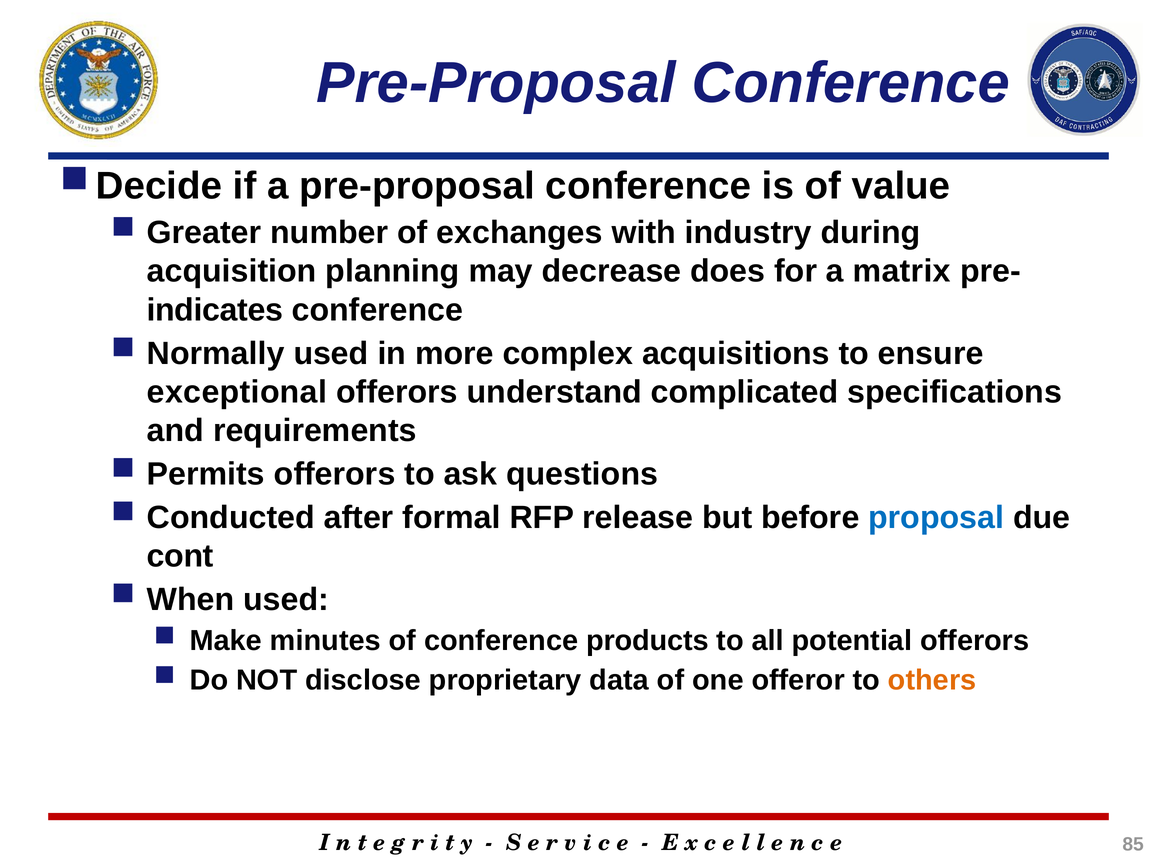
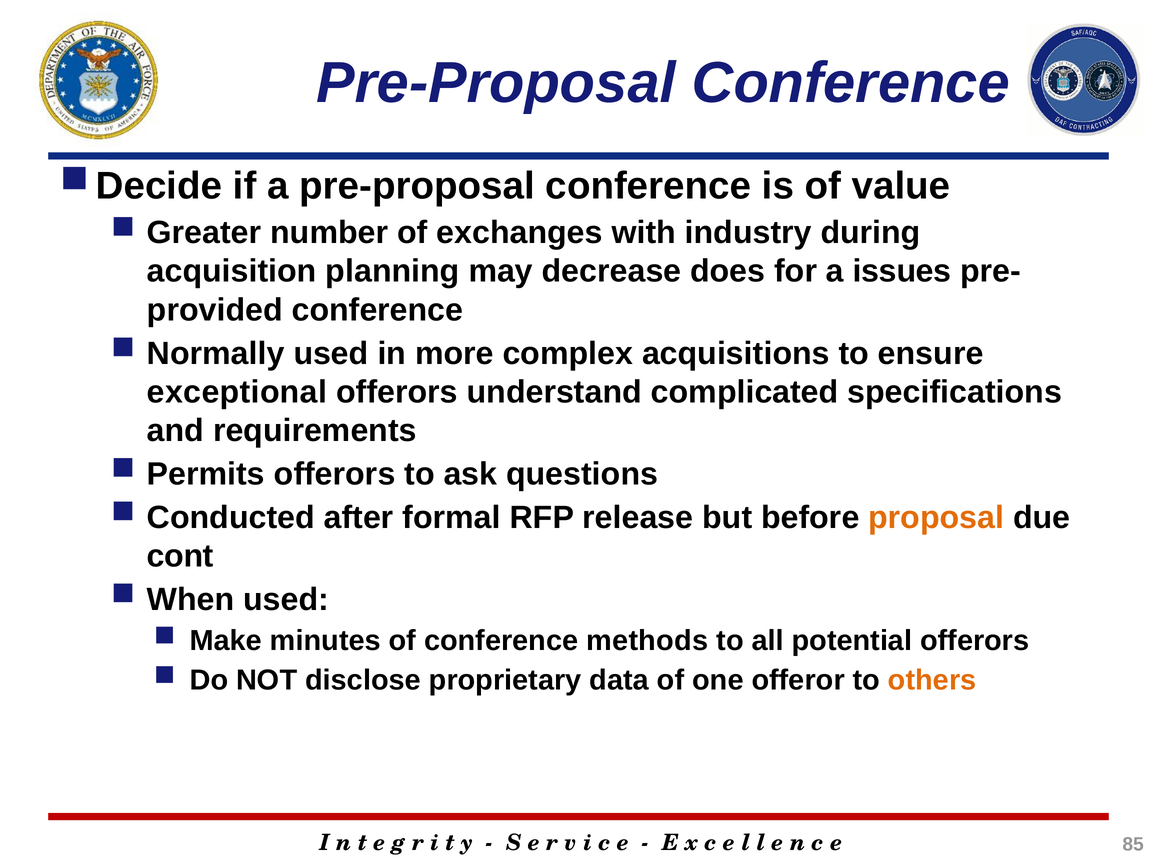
matrix: matrix -> issues (902, 271)
indicates: indicates -> provided (215, 310)
proposal colour: blue -> orange (936, 517)
products: products -> methods (647, 641)
